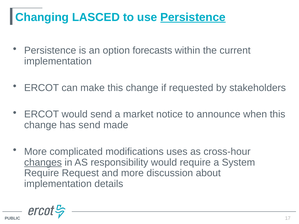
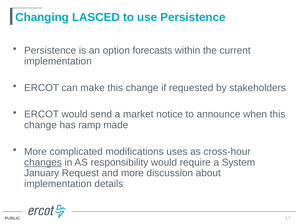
Persistence underline: present -> none (193, 17)
has send: send -> ramp (90, 125)
Require: Require -> January (42, 173)
